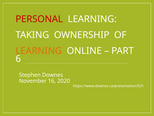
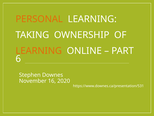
PERSONAL colour: red -> orange (39, 19)
